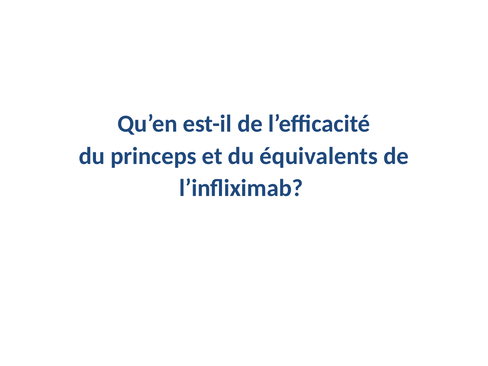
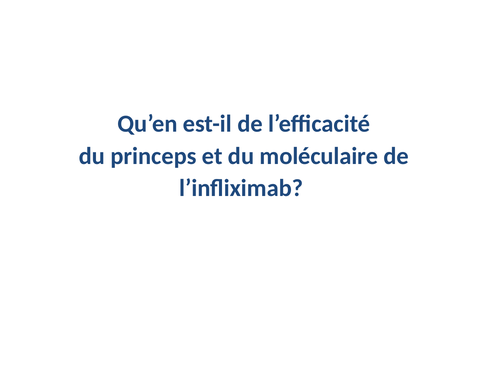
équivalents: équivalents -> moléculaire (319, 156)
